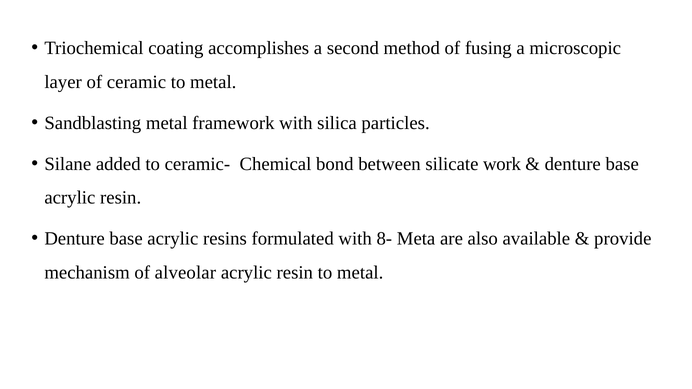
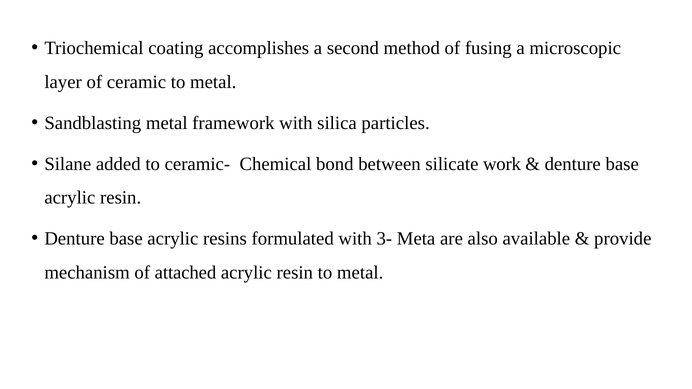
8-: 8- -> 3- (384, 239)
alveolar: alveolar -> attached (186, 273)
